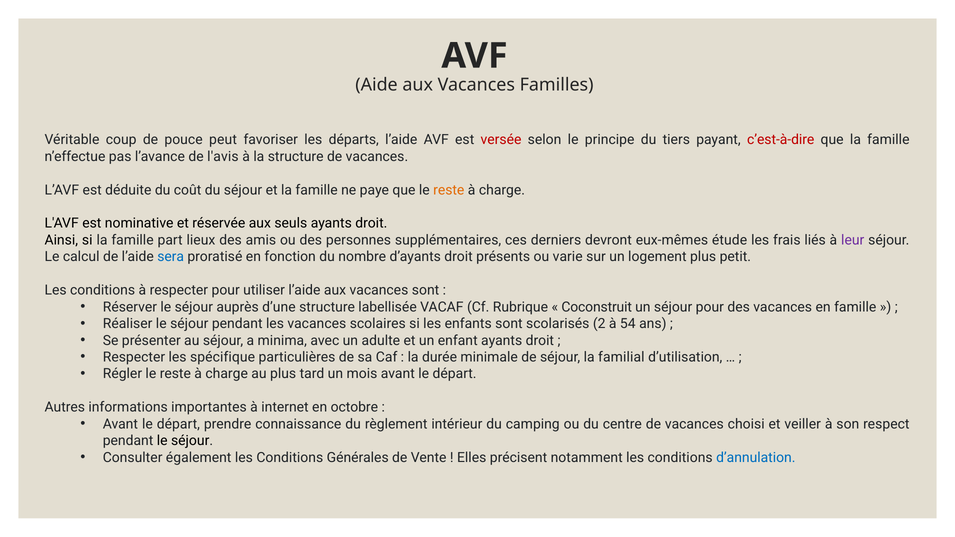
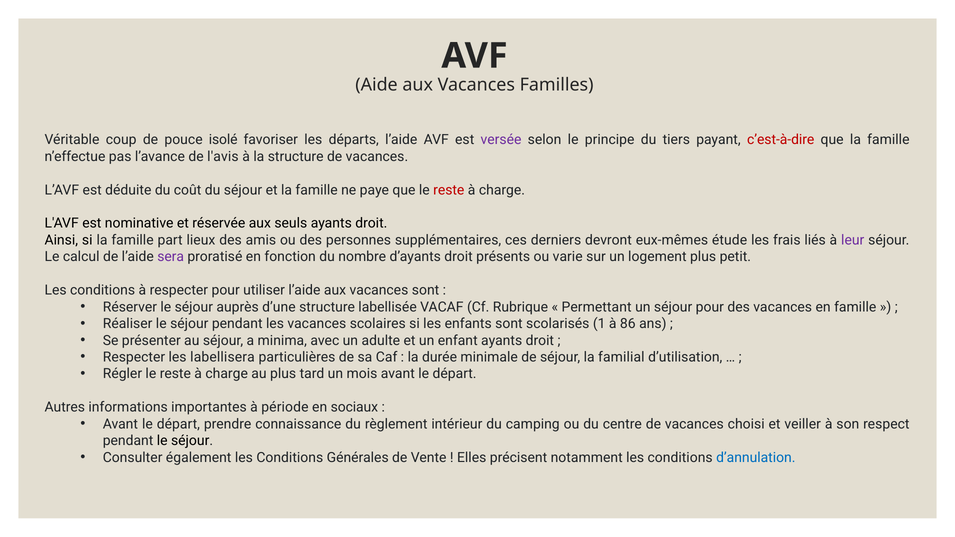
peut: peut -> isolé (223, 140)
versée colour: red -> purple (501, 140)
reste colour: orange -> red (449, 190)
sera colour: blue -> purple (171, 257)
Coconstruit: Coconstruit -> Permettant (597, 307)
2: 2 -> 1 (599, 324)
54: 54 -> 86 (628, 324)
spécifique: spécifique -> labellisera (223, 357)
internet: internet -> période (285, 407)
octobre: octobre -> sociaux (354, 407)
